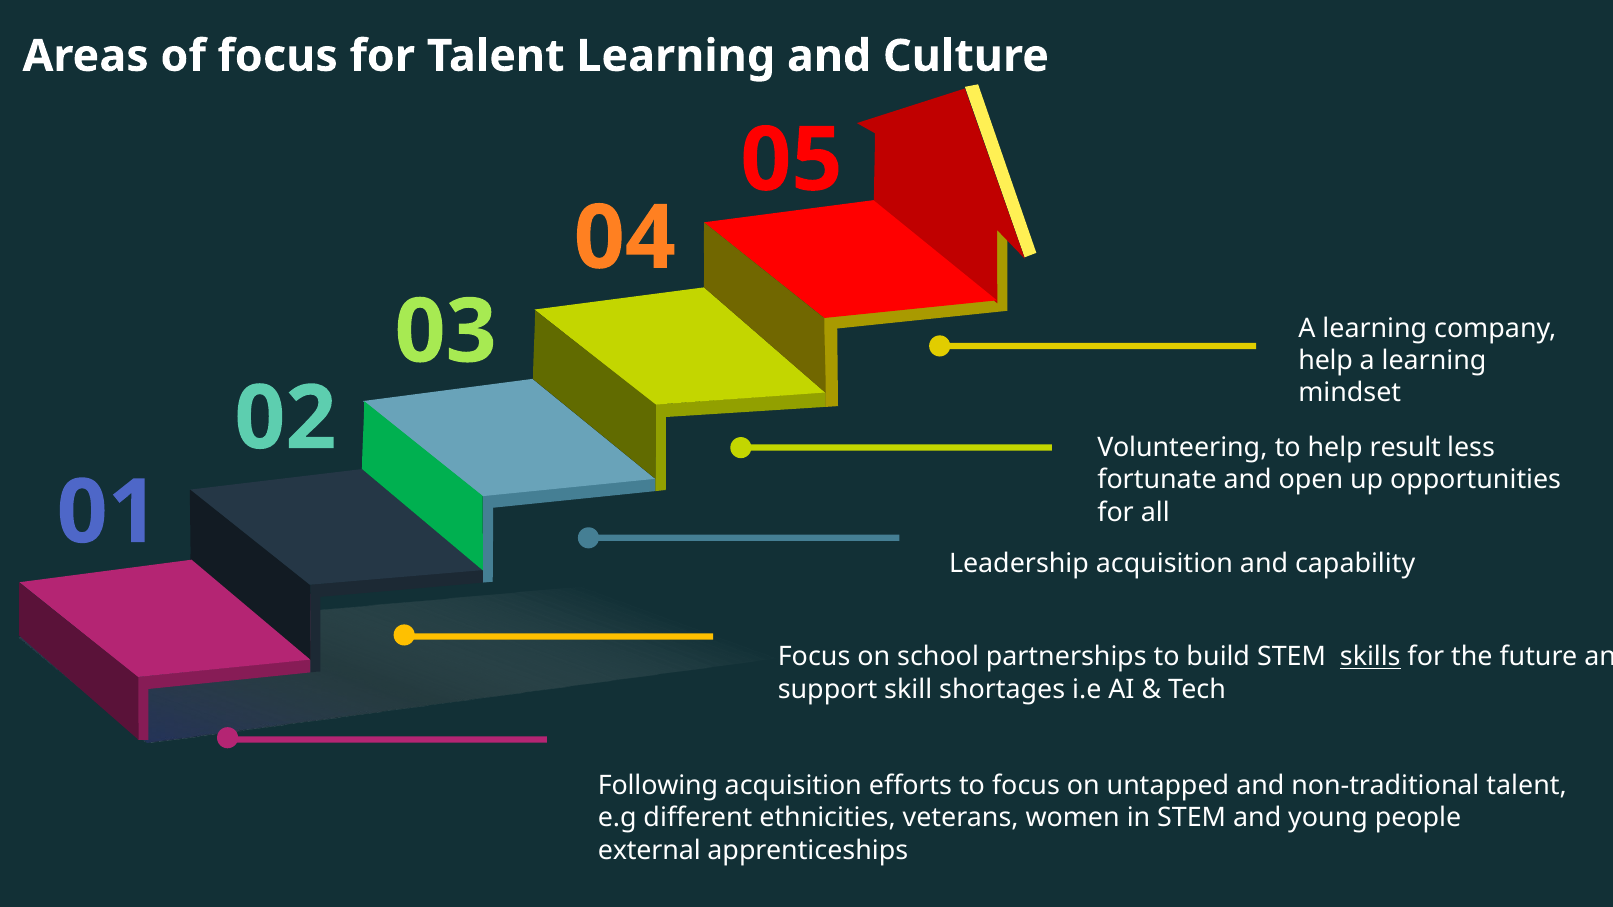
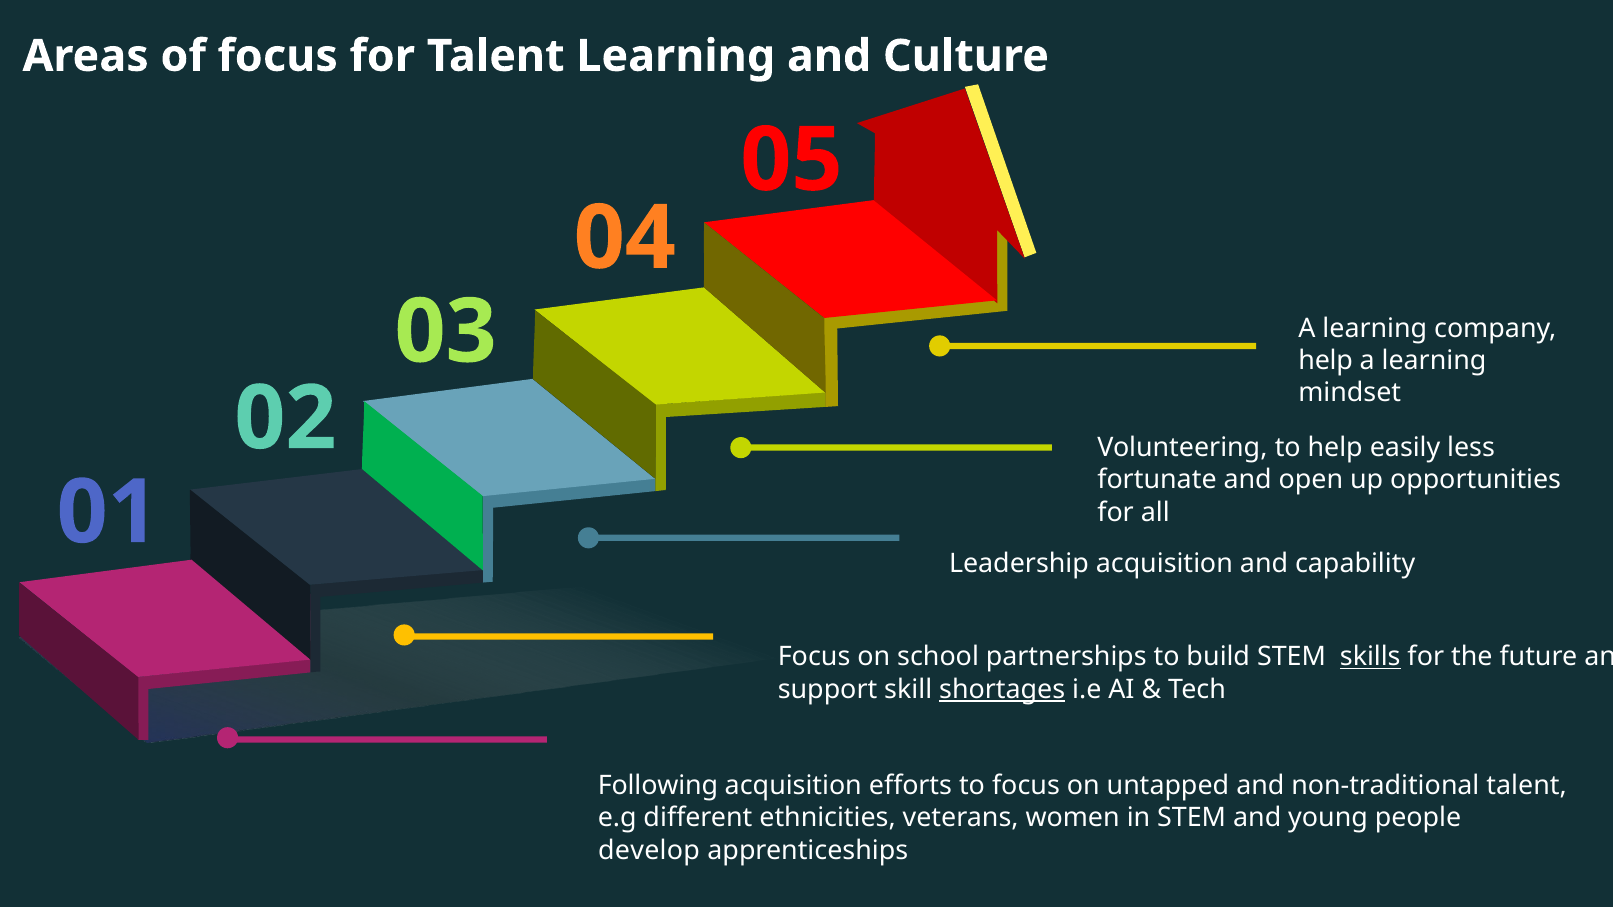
result: result -> easily (1405, 448)
shortages underline: none -> present (1002, 690)
external: external -> develop (649, 850)
